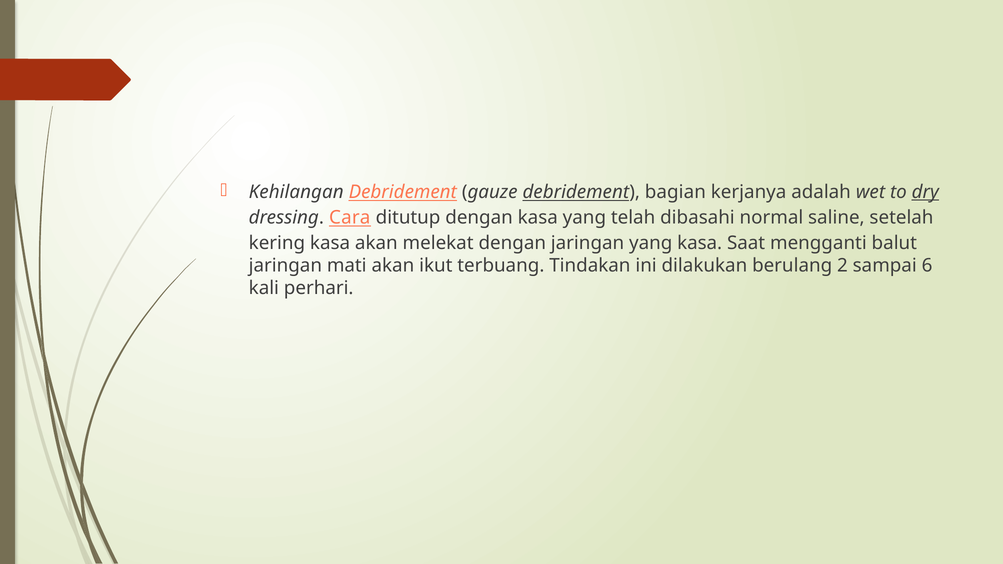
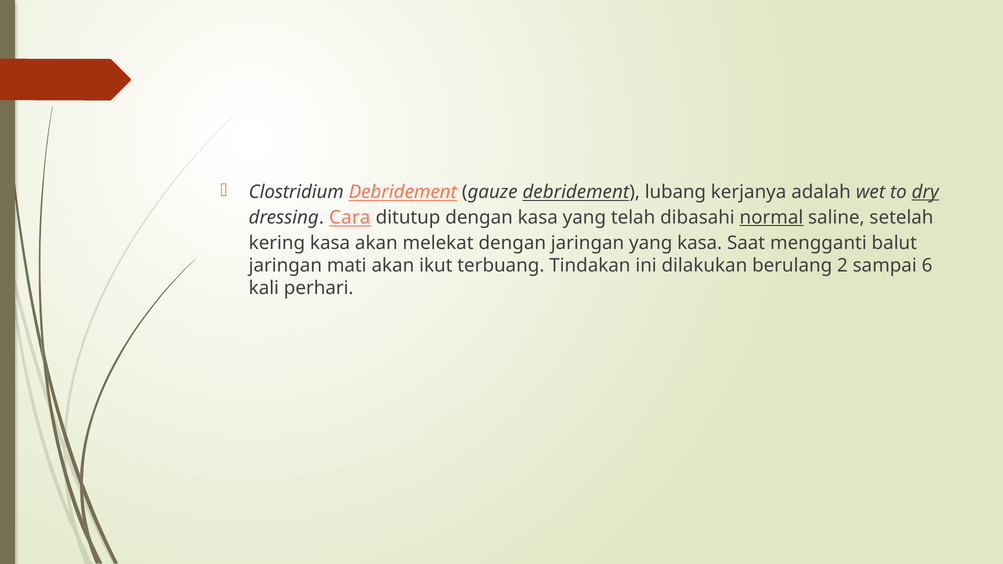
Kehilangan: Kehilangan -> Clostridium (296, 192)
bagian: bagian -> lubang (675, 192)
normal underline: none -> present (771, 217)
